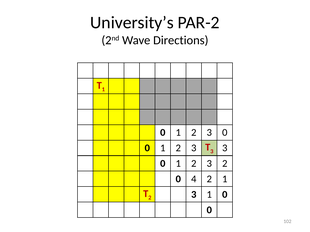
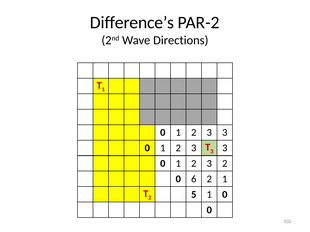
University’s: University’s -> Difference’s (132, 23)
2 3 0: 0 -> 3 (225, 133)
4: 4 -> 6 (194, 179)
3: 3 -> 5 (194, 195)
